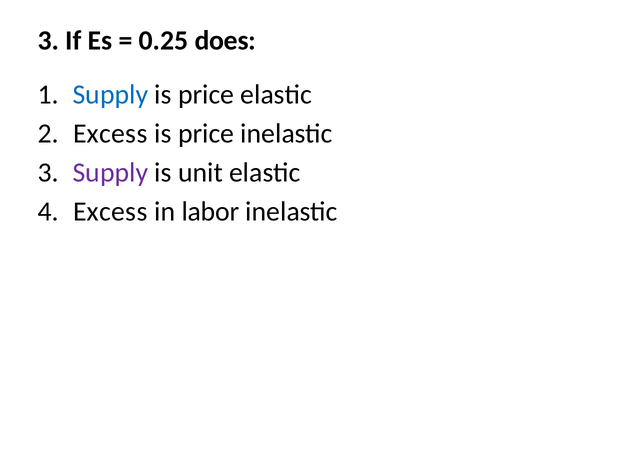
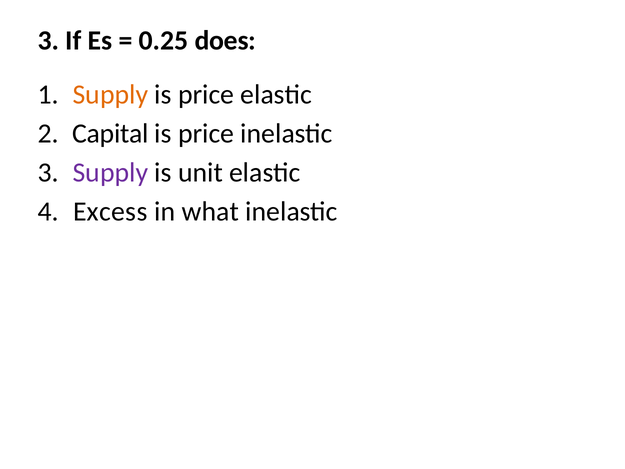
Supply colour: blue -> orange (110, 95)
Excess: Excess -> Capital (111, 134)
labor: labor -> what (210, 211)
